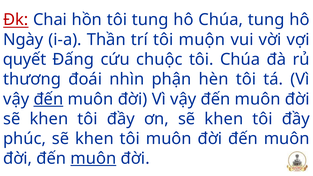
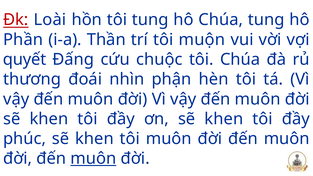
Chai: Chai -> Loài (50, 20)
Ngày: Ngày -> Phần (23, 40)
đến underline: present -> none (48, 99)
